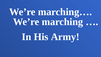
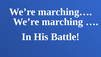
Army: Army -> Battle (65, 37)
